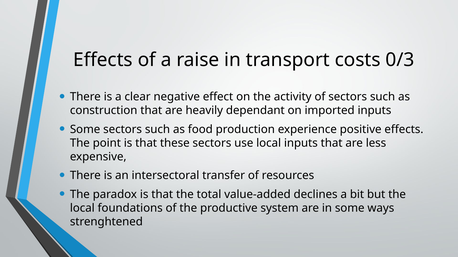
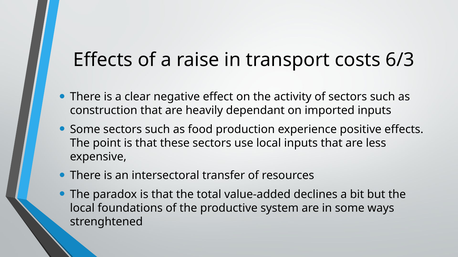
0/3: 0/3 -> 6/3 (400, 60)
